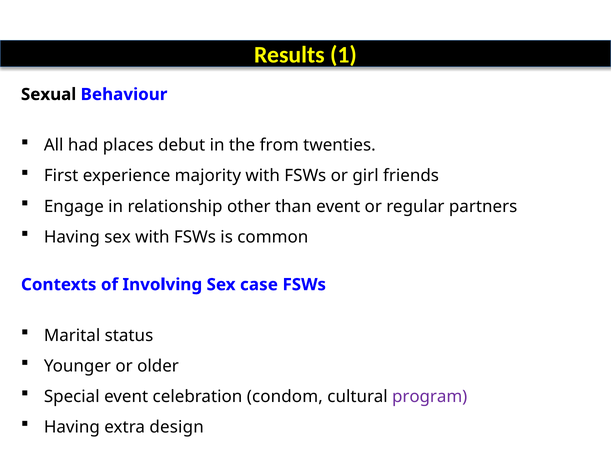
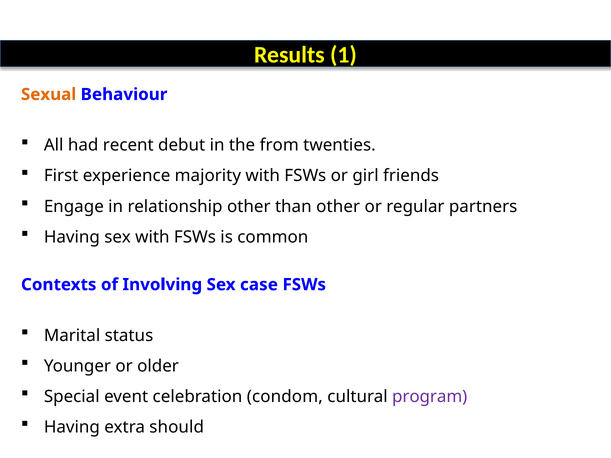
Sexual colour: black -> orange (49, 94)
places: places -> recent (128, 145)
than event: event -> other (338, 207)
design: design -> should (177, 427)
